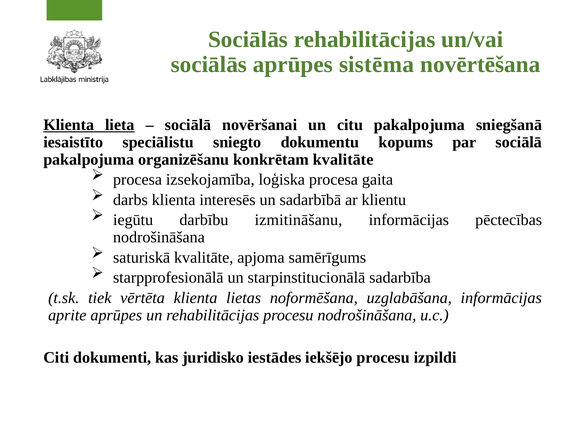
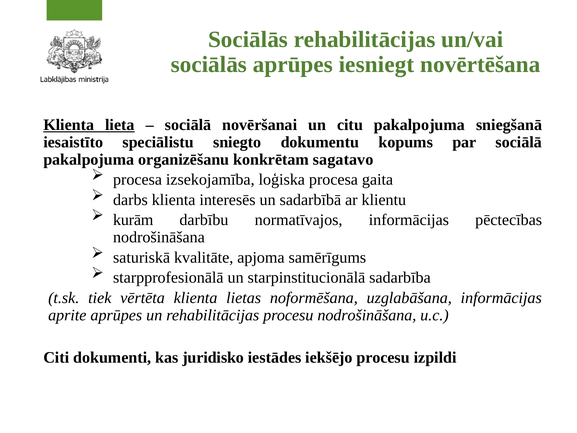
sistēma: sistēma -> iesniegt (377, 64)
konkrētam kvalitāte: kvalitāte -> sagatavo (343, 159)
iegūtu: iegūtu -> kurām (133, 220)
izmitināšanu: izmitināšanu -> normatīvajos (299, 220)
